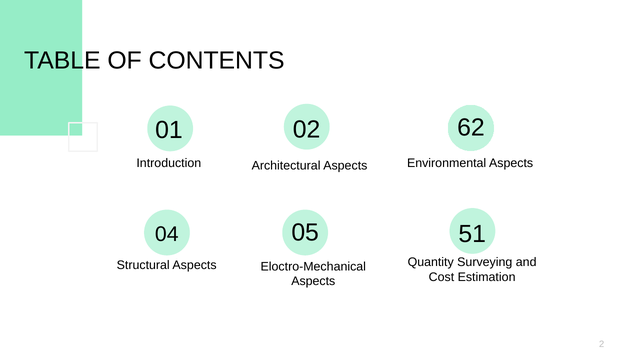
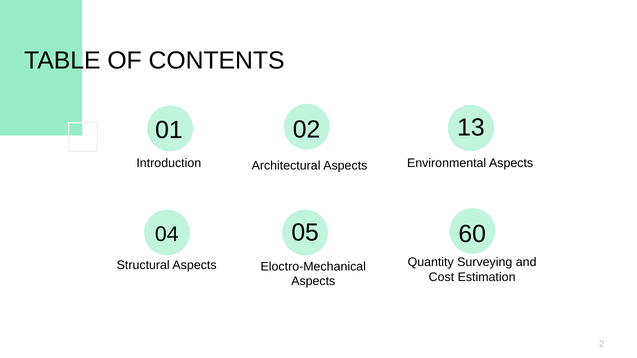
62: 62 -> 13 (471, 127)
51: 51 -> 60 (472, 234)
